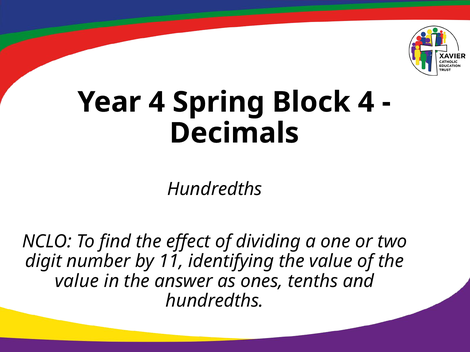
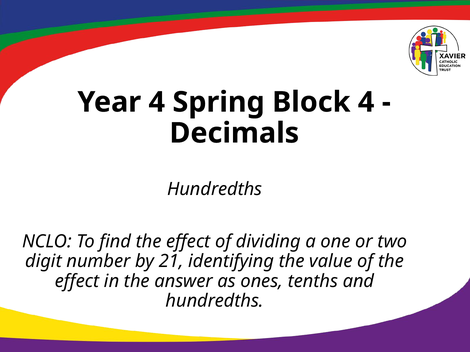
11: 11 -> 21 (171, 262)
value: value -> effect (77, 281)
